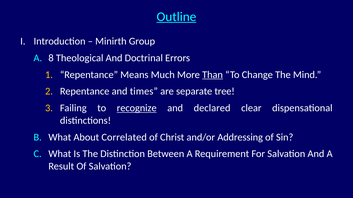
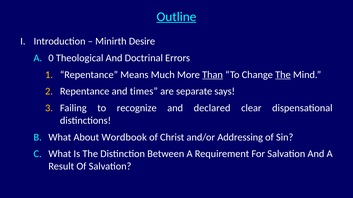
Group: Group -> Desire (142, 41)
8: 8 -> 0 (51, 58)
The underline: none -> present (283, 75)
tree: tree -> says (225, 92)
recognize underline: present -> none (137, 108)
Correlated: Correlated -> Wordbook (124, 138)
